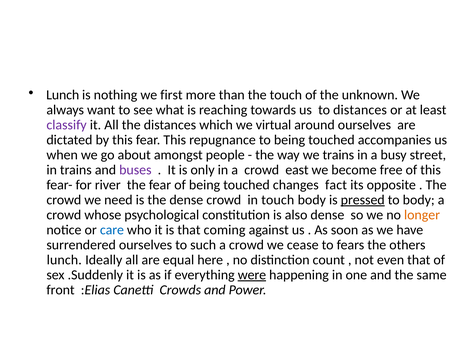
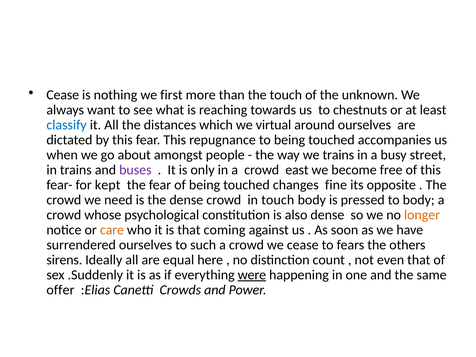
Lunch: Lunch -> Cease (63, 95)
to distances: distances -> chestnuts (360, 110)
classify colour: purple -> blue (67, 125)
river: river -> kept (108, 185)
fact: fact -> fine (336, 185)
pressed underline: present -> none (363, 200)
care colour: blue -> orange (112, 230)
lunch: lunch -> sirens (64, 260)
front: front -> offer (60, 290)
